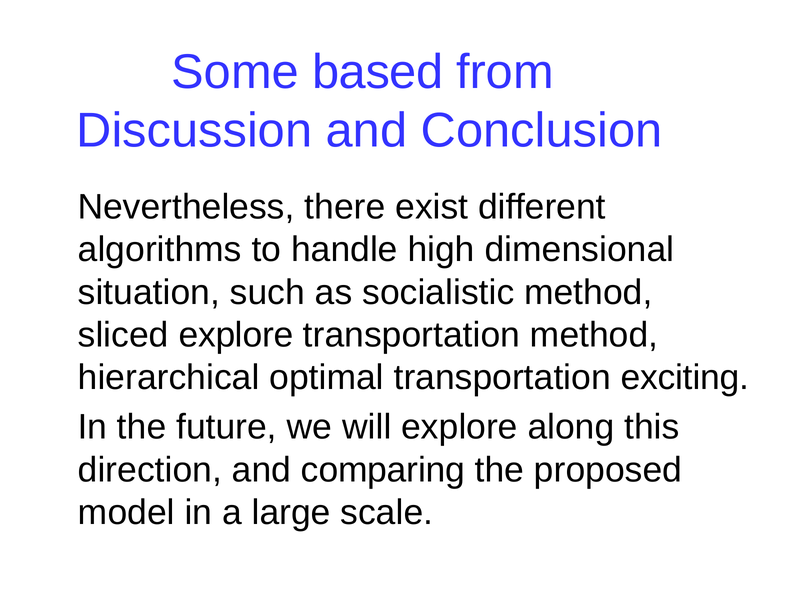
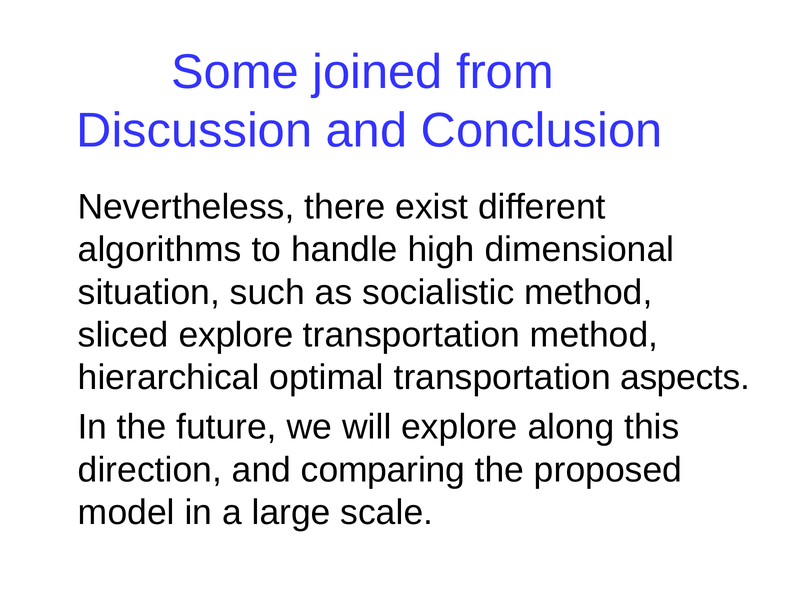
based: based -> joined (378, 72)
exciting: exciting -> aspects (685, 378)
